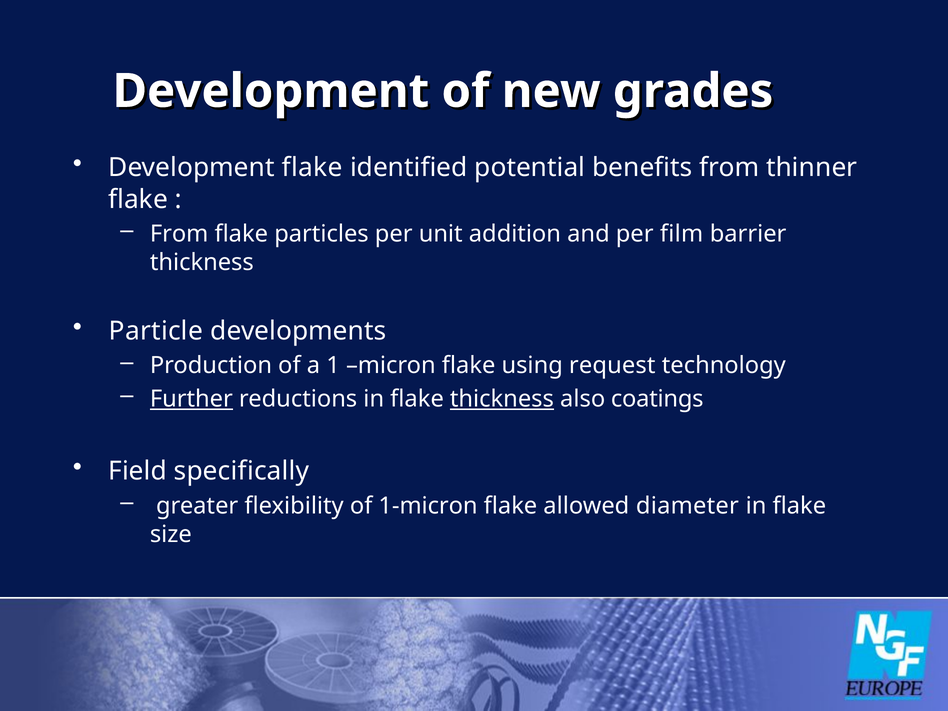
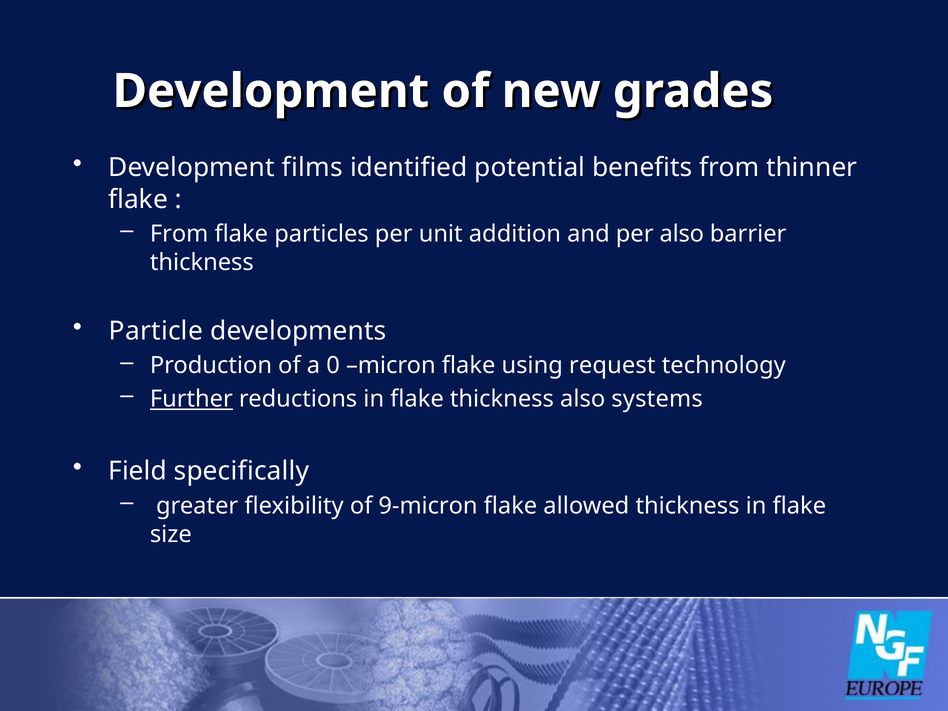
Development flake: flake -> films (312, 168)
per film: film -> also (682, 234)
1: 1 -> 0 (333, 366)
thickness underline: present -> none (502, 399)
coatings: coatings -> systems (657, 399)
1-micron: 1-micron -> 9-micron (428, 506)
allowed diameter: diameter -> thickness (688, 506)
